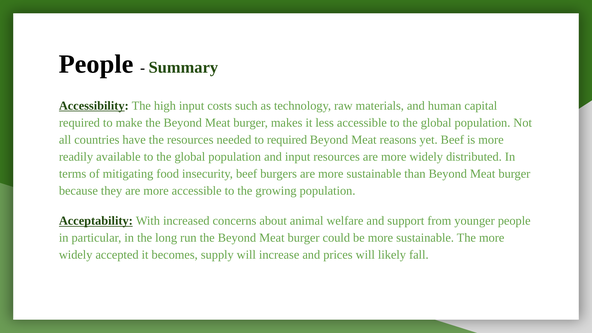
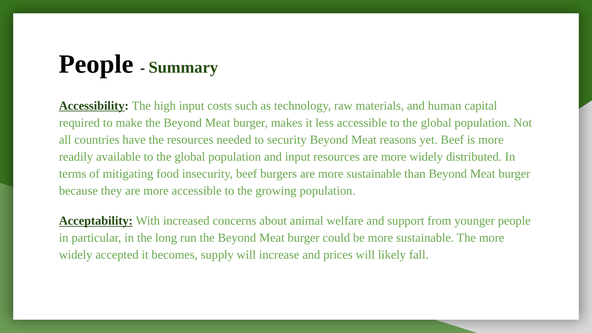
to required: required -> security (287, 140)
